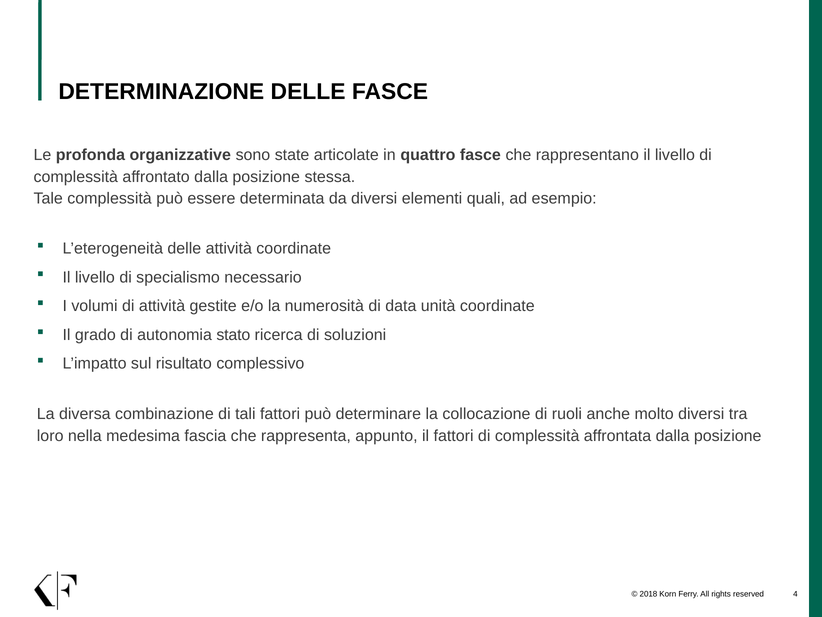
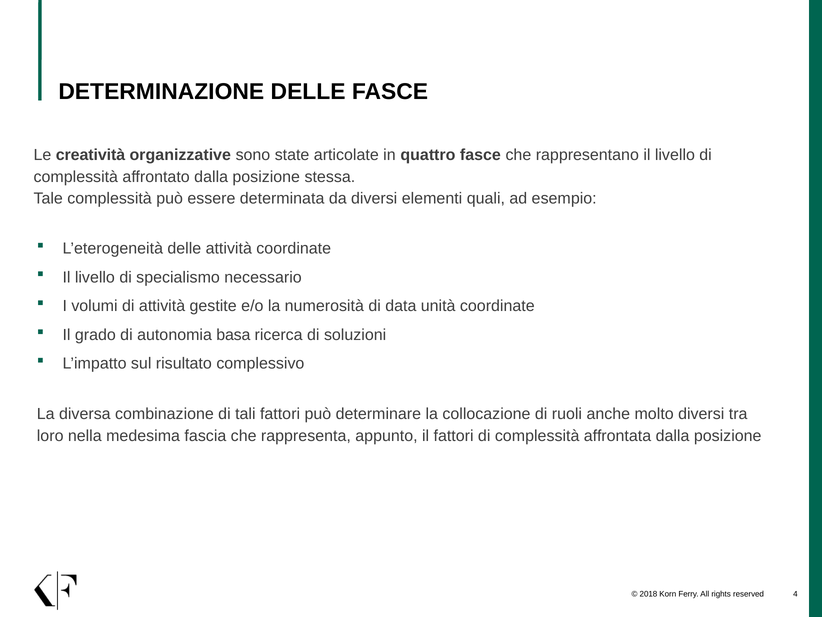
profonda: profonda -> creatività (90, 155)
stato: stato -> basa (233, 335)
